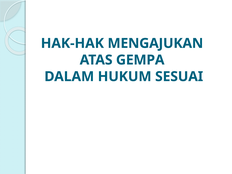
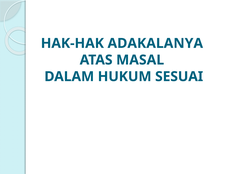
MENGAJUKAN: MENGAJUKAN -> ADAKALANYA (155, 43)
GEMPA: GEMPA -> MASAL (140, 60)
